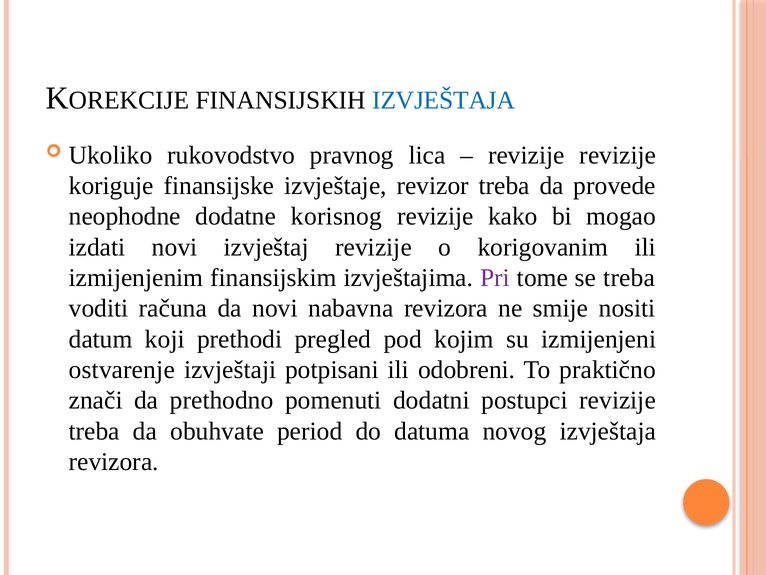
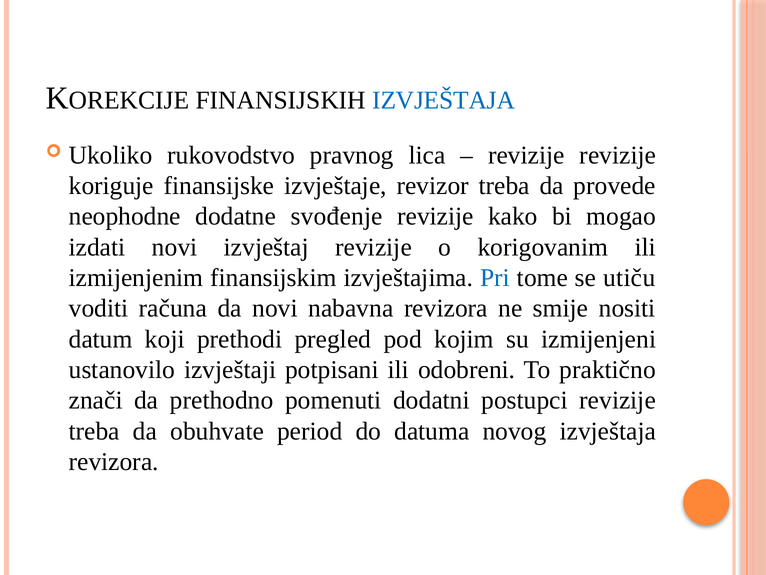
korisnog: korisnog -> svođenje (337, 216)
Pri colour: purple -> blue (495, 277)
se treba: treba -> utiču (629, 277)
ostvarenje: ostvarenje -> ustanovilo (122, 369)
